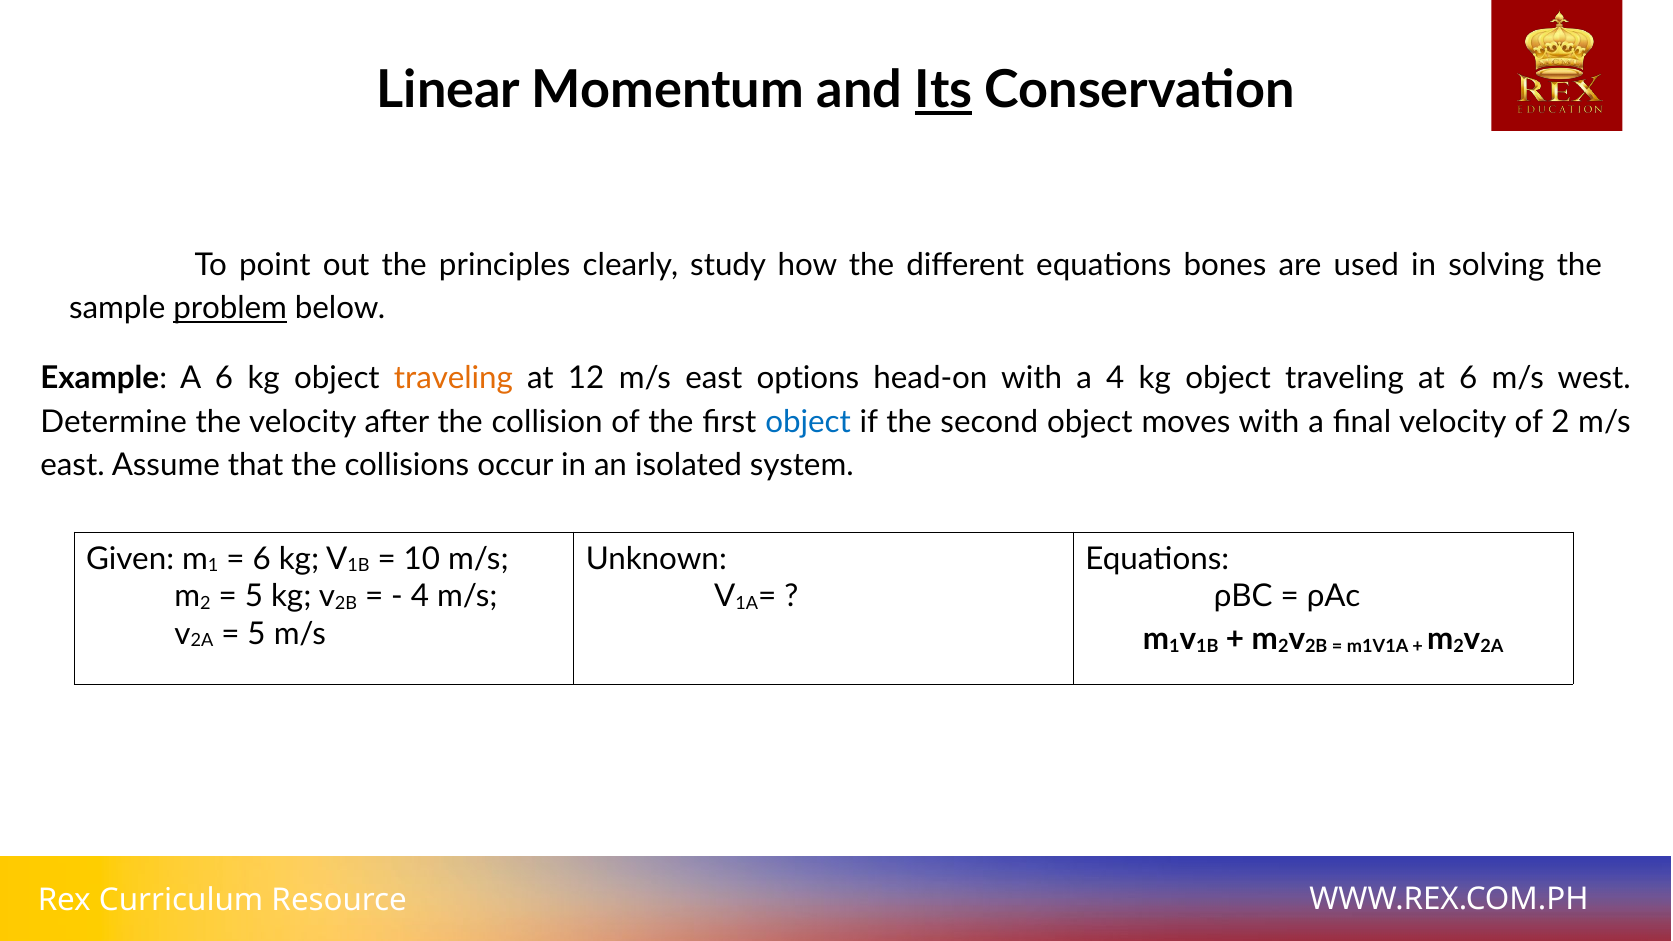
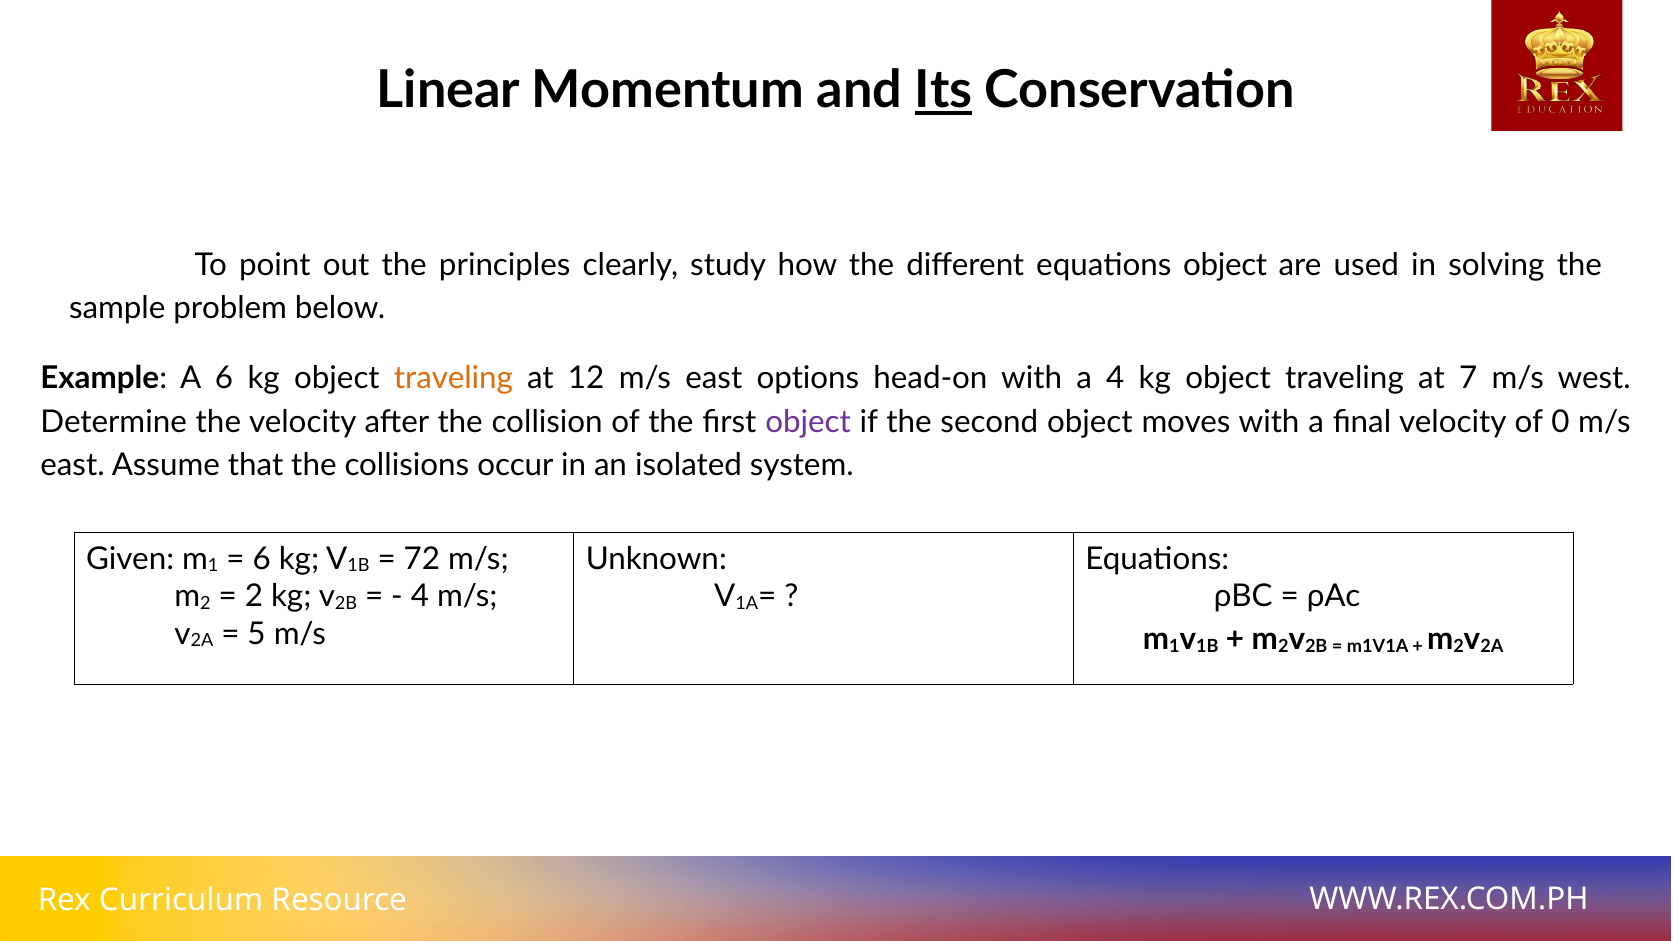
equations bones: bones -> object (1225, 265)
problem underline: present -> none (230, 308)
at 6: 6 -> 7 (1468, 379)
object colour: blue -> purple (808, 422)
of 2: 2 -> 0 (1560, 422)
10: 10 -> 72 (422, 559)
5: 5 -> 2 (254, 596)
